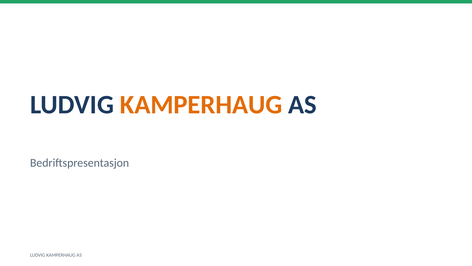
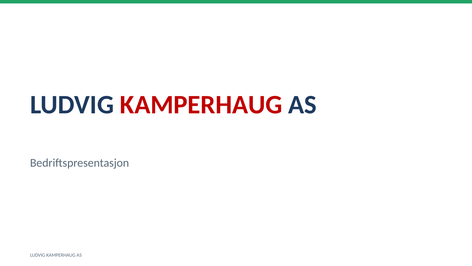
KAMPERHAUG colour: orange -> red (201, 105)
